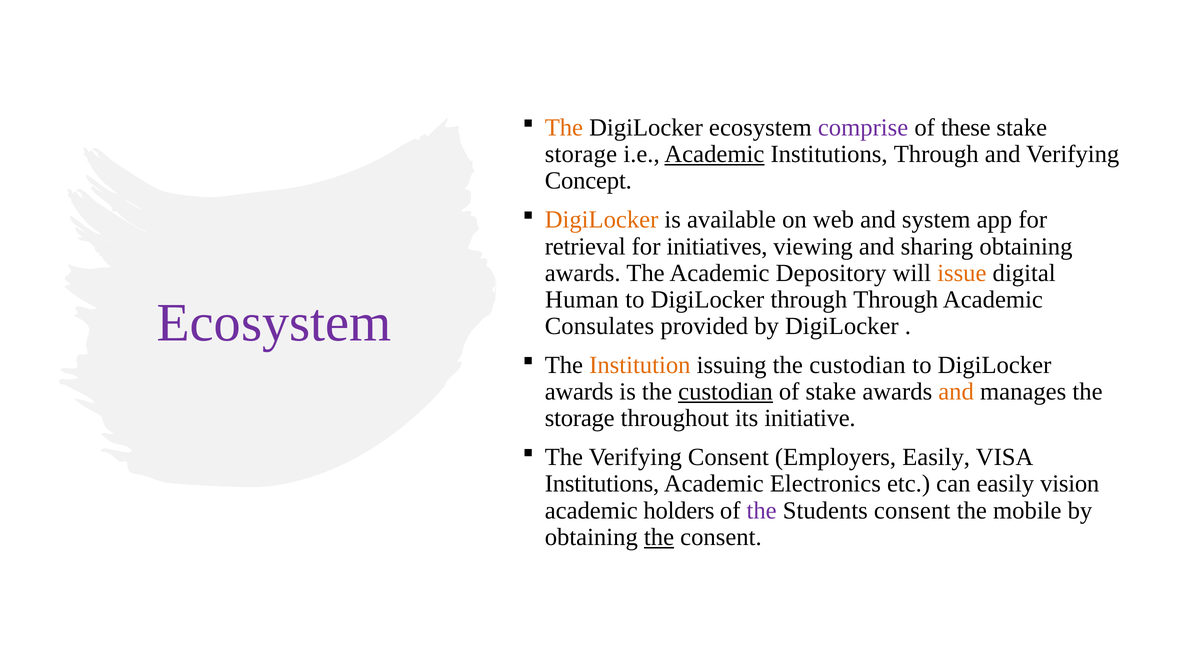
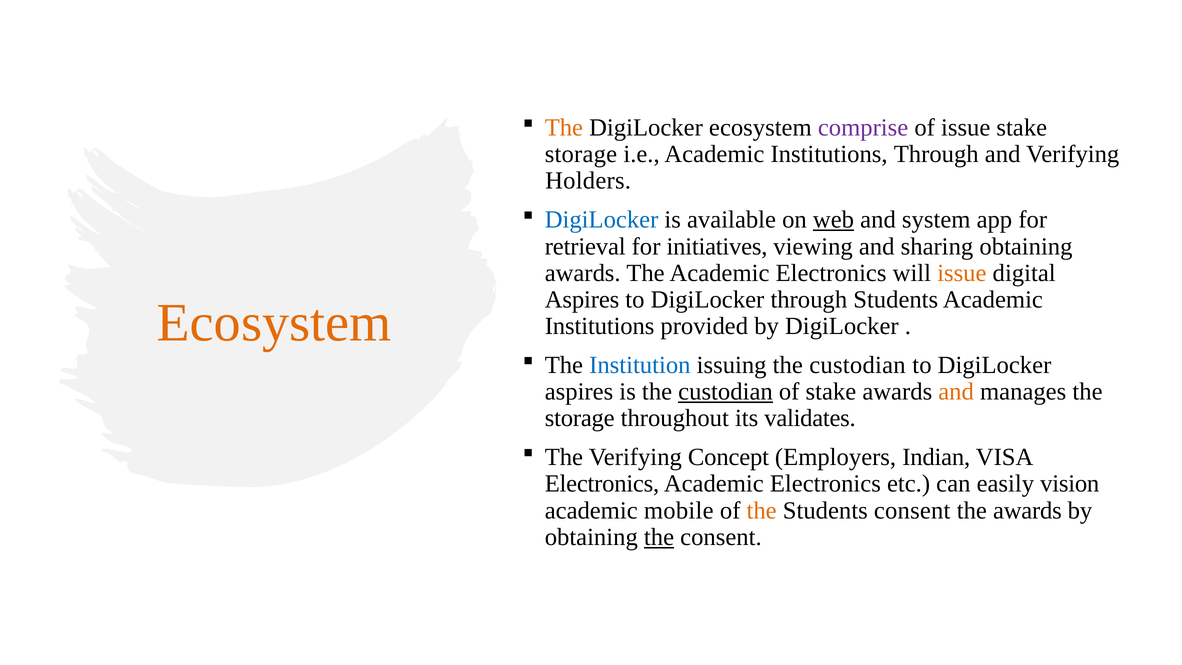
of these: these -> issue (966, 128)
Academic underline: present -> none (714, 154)
Concept: Concept -> Holders (588, 181)
DigiLocker colour: orange -> blue (602, 220)
web underline: none -> present (833, 220)
The Academic Depository: Depository -> Electronics (831, 273)
Human: Human -> Aspires (582, 300)
through Through: Through -> Students (896, 300)
Ecosystem colour: purple -> orange (274, 323)
Consulates: Consulates -> Institutions (600, 326)
Institution colour: orange -> blue (640, 365)
awards: awards -> aspires (579, 392)
initiative: initiative -> validates (810, 418)
Verifying Consent: Consent -> Concept (729, 457)
Employers Easily: Easily -> Indian (936, 457)
Institutions: Institutions -> Electronics (602, 484)
holders: holders -> mobile (679, 510)
the colour: purple -> orange (762, 510)
the mobile: mobile -> awards (1027, 510)
